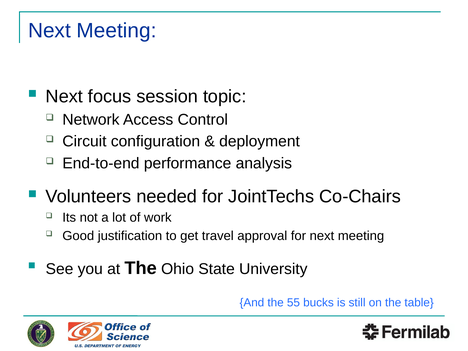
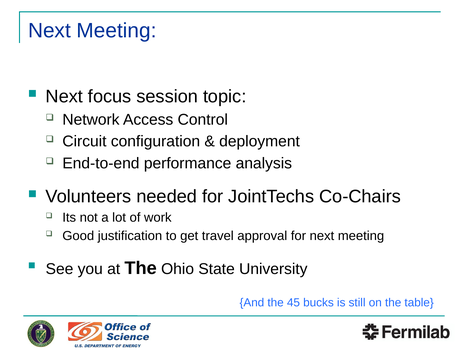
55: 55 -> 45 (293, 303)
